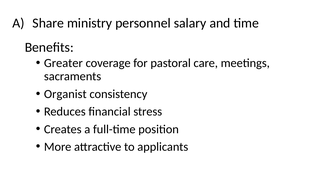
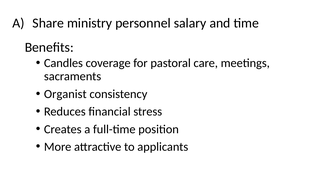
Greater: Greater -> Candles (63, 63)
